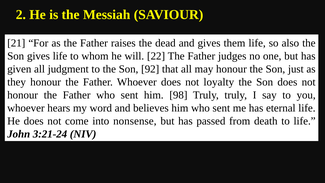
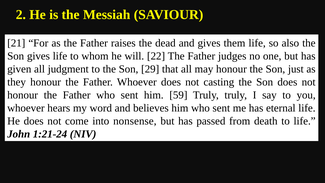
92: 92 -> 29 (150, 69)
loyalty: loyalty -> casting (219, 82)
98: 98 -> 59 (178, 95)
3:21-24: 3:21-24 -> 1:21-24 (50, 134)
